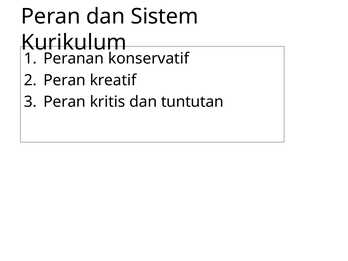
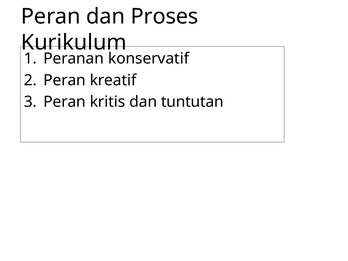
Sistem: Sistem -> Proses (165, 16)
